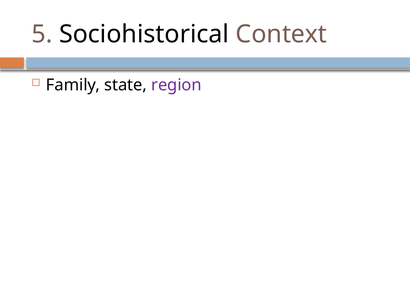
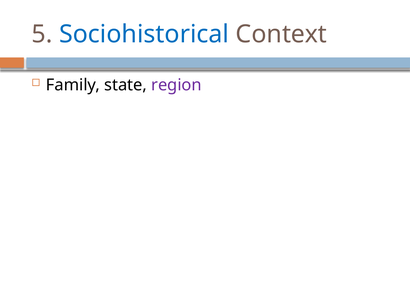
Sociohistorical colour: black -> blue (144, 34)
